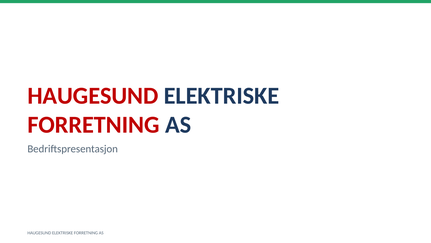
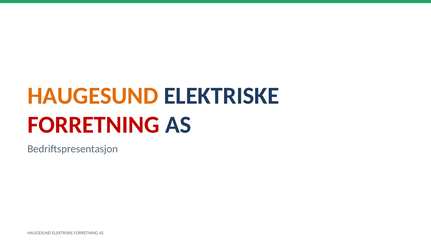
HAUGESUND colour: red -> orange (93, 96)
